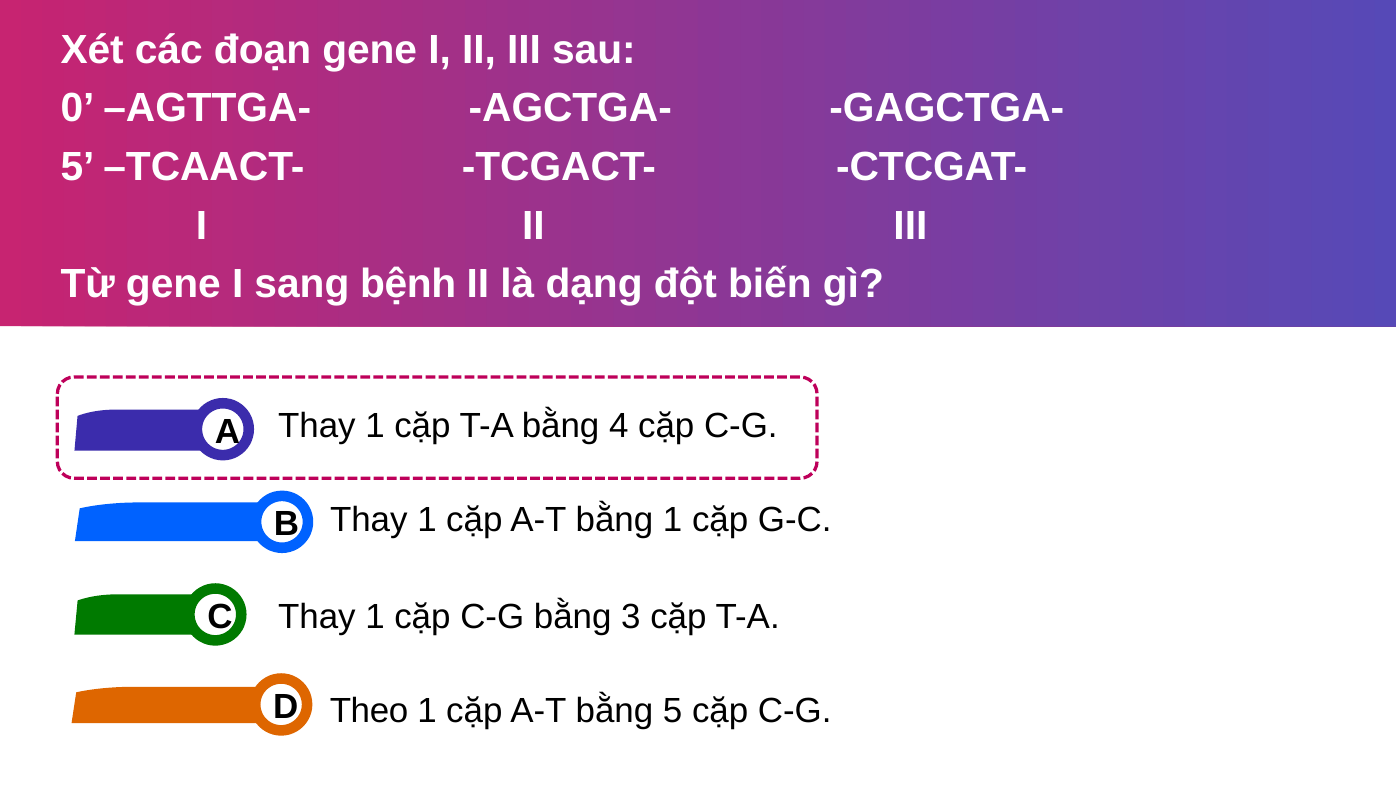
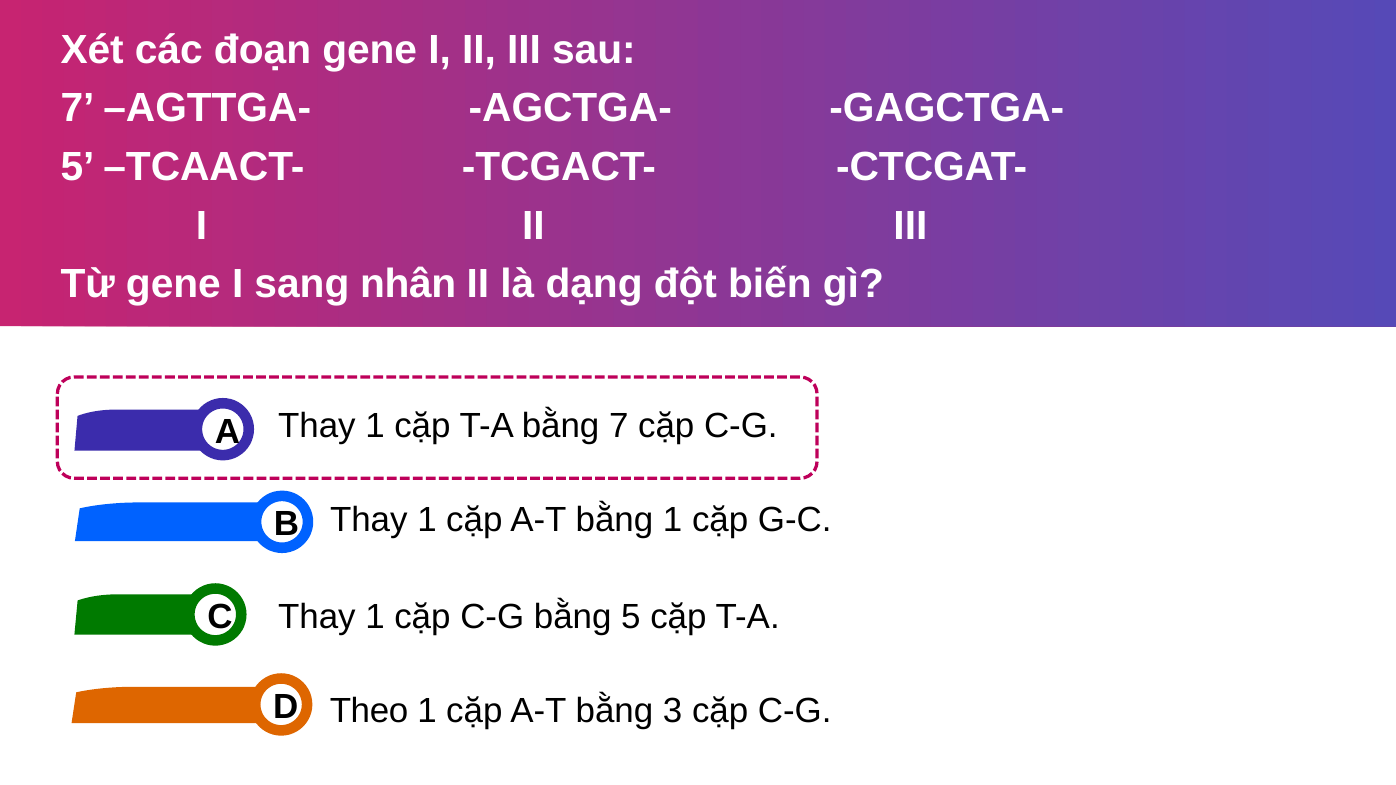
0: 0 -> 7 (77, 108)
bệnh: bệnh -> nhân (408, 284)
bằng 4: 4 -> 7 (619, 426)
bằng 3: 3 -> 5 (631, 617)
bằng 5: 5 -> 3 (673, 711)
